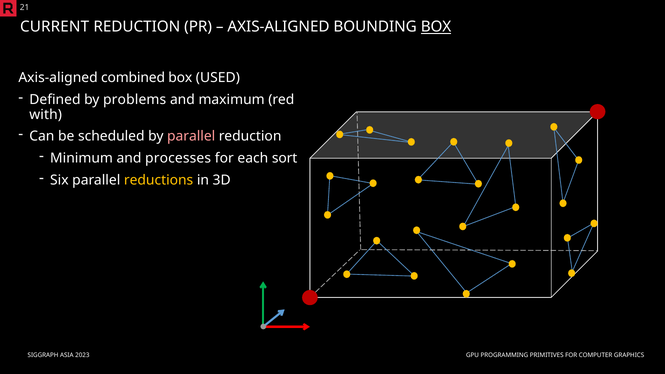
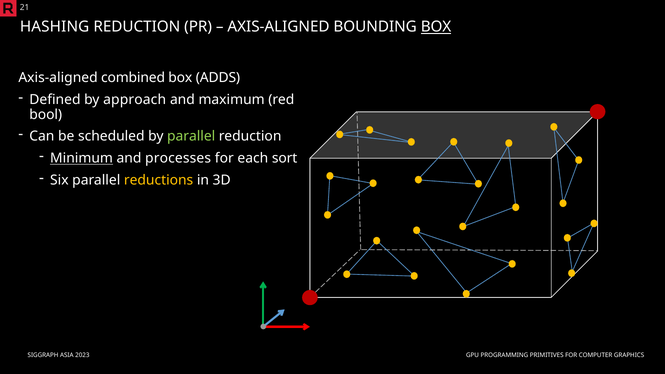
CURRENT: CURRENT -> HASHING (55, 27)
USED: USED -> ADDS (218, 78)
problems: problems -> approach (135, 99)
with: with -> bool (46, 114)
parallel colour: pink -> light green (191, 136)
Minimum underline: none -> present (82, 158)
